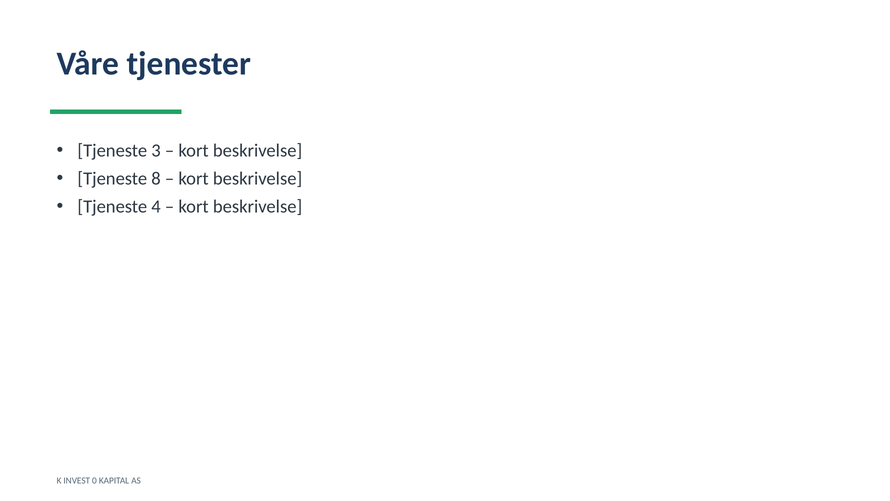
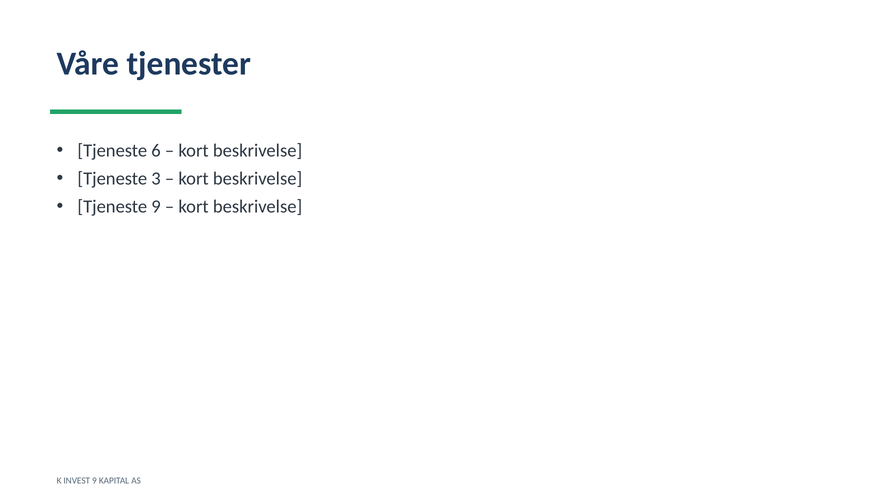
3: 3 -> 6 (156, 151)
8: 8 -> 3 (156, 179)
Tjeneste 4: 4 -> 9 (156, 206)
INVEST 0: 0 -> 9 (94, 480)
